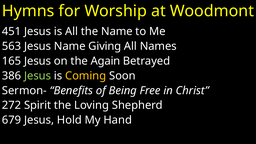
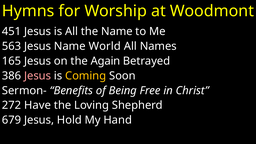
Giving: Giving -> World (105, 46)
Jesus colour: light green -> pink (38, 76)
Spirit: Spirit -> Have (38, 105)
